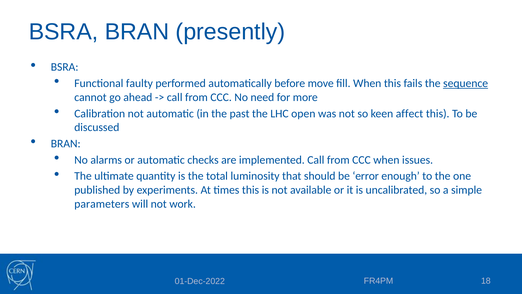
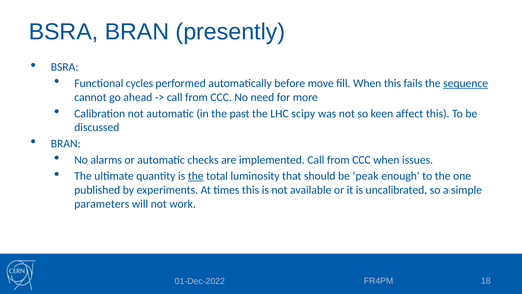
faulty: faulty -> cycles (139, 83)
open: open -> scipy (303, 113)
the underline: none -> present (196, 176)
error: error -> peak (366, 176)
